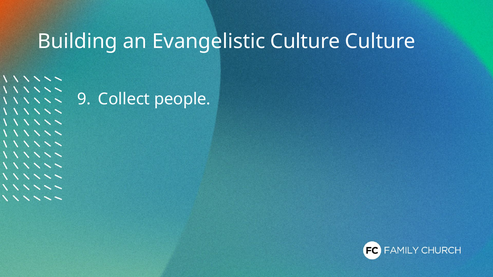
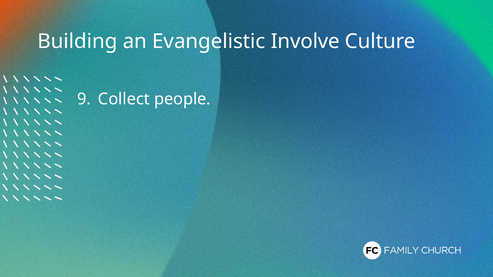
Evangelistic Culture: Culture -> Involve (305, 41)
